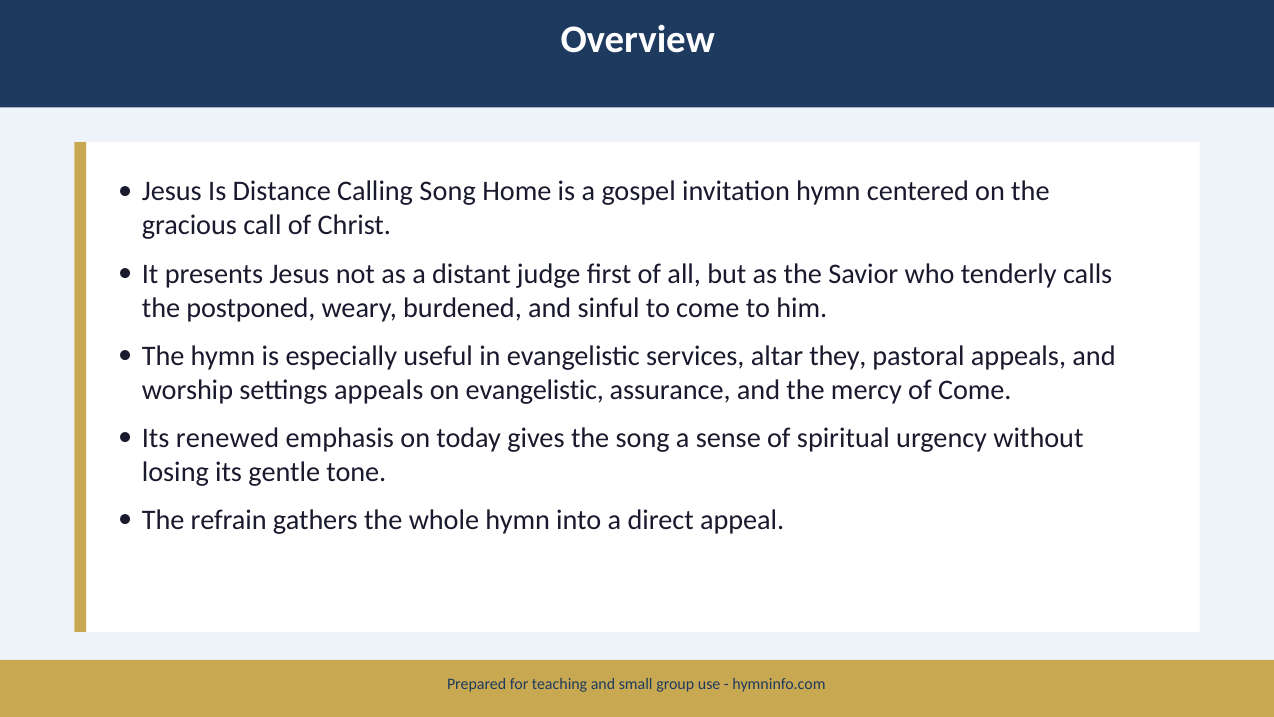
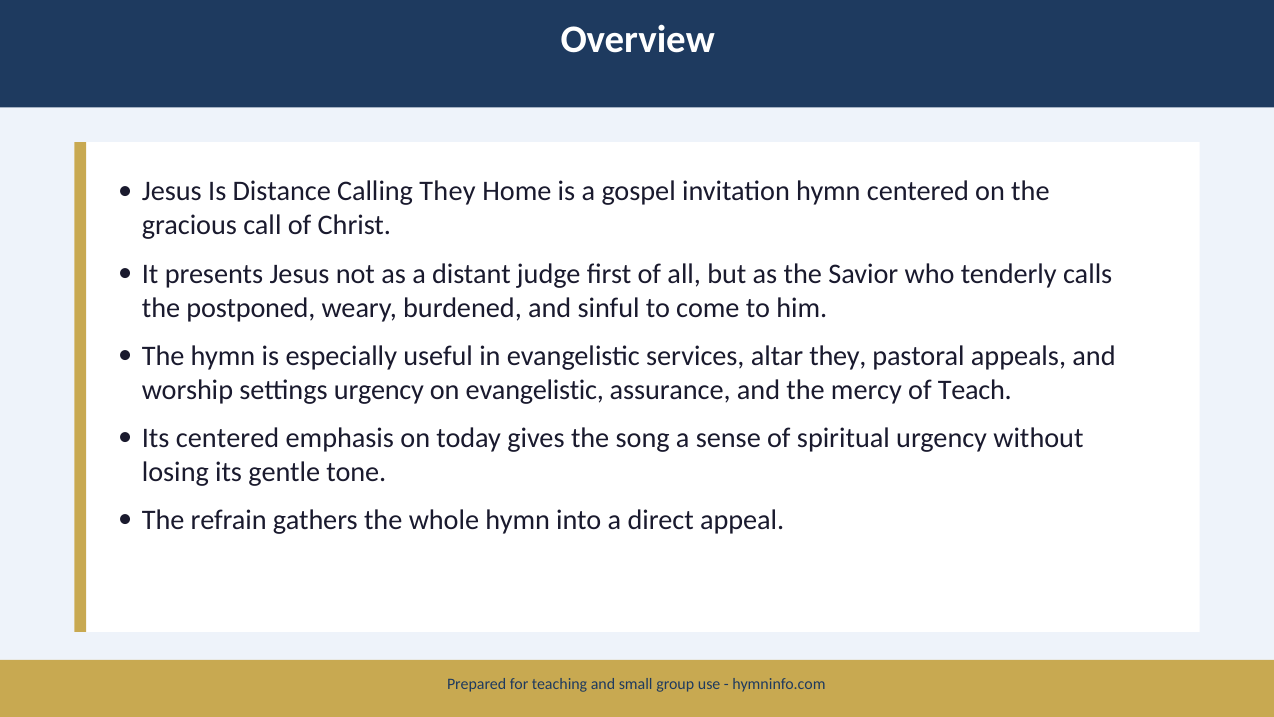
Calling Song: Song -> They (448, 191)
settings appeals: appeals -> urgency (379, 390)
of Come: Come -> Teach (975, 390)
Its renewed: renewed -> centered (228, 438)
